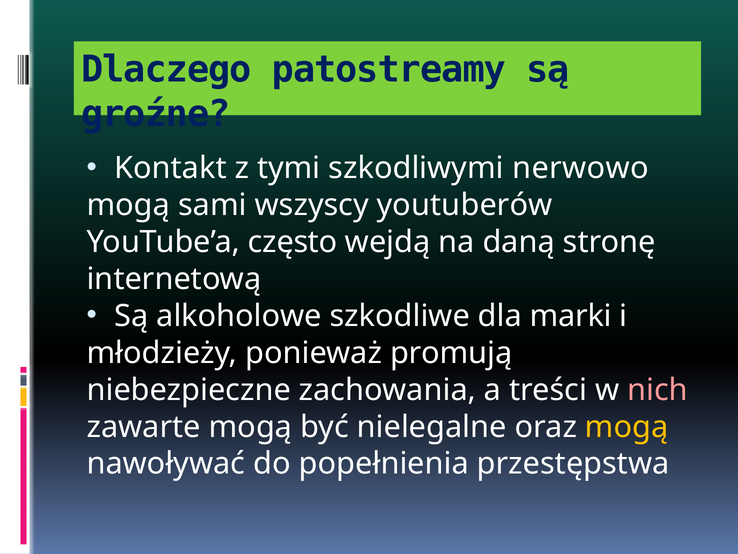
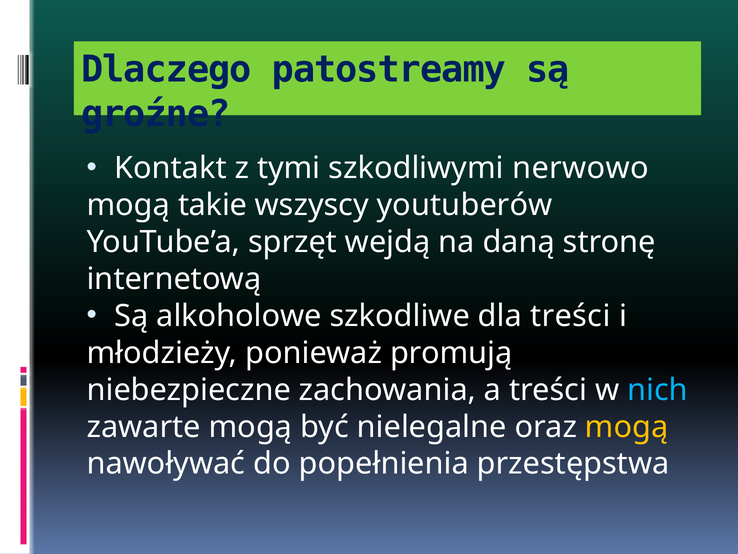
sami: sami -> takie (213, 205)
często: często -> sprzęt (293, 242)
dla marki: marki -> treści (570, 316)
nich colour: pink -> light blue (658, 390)
